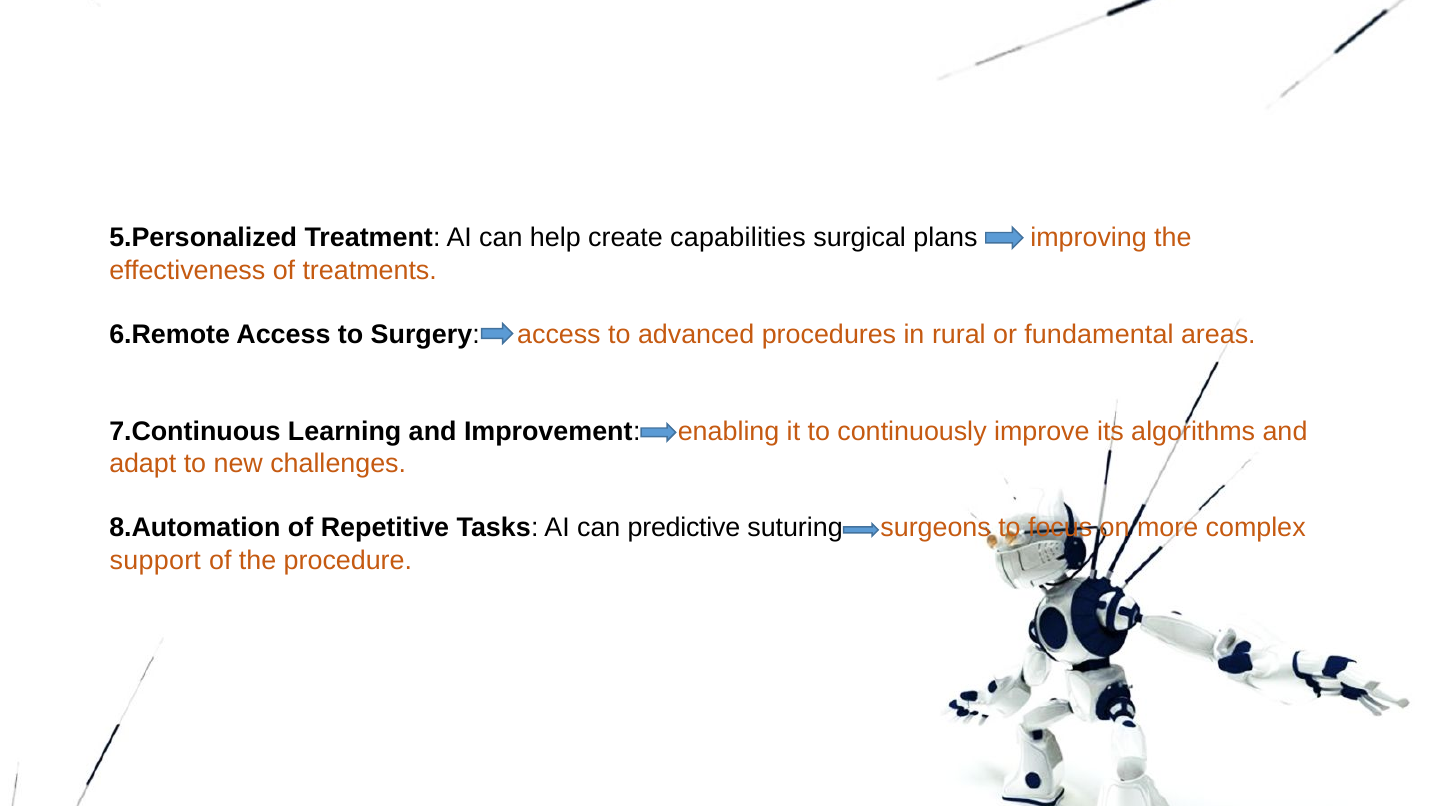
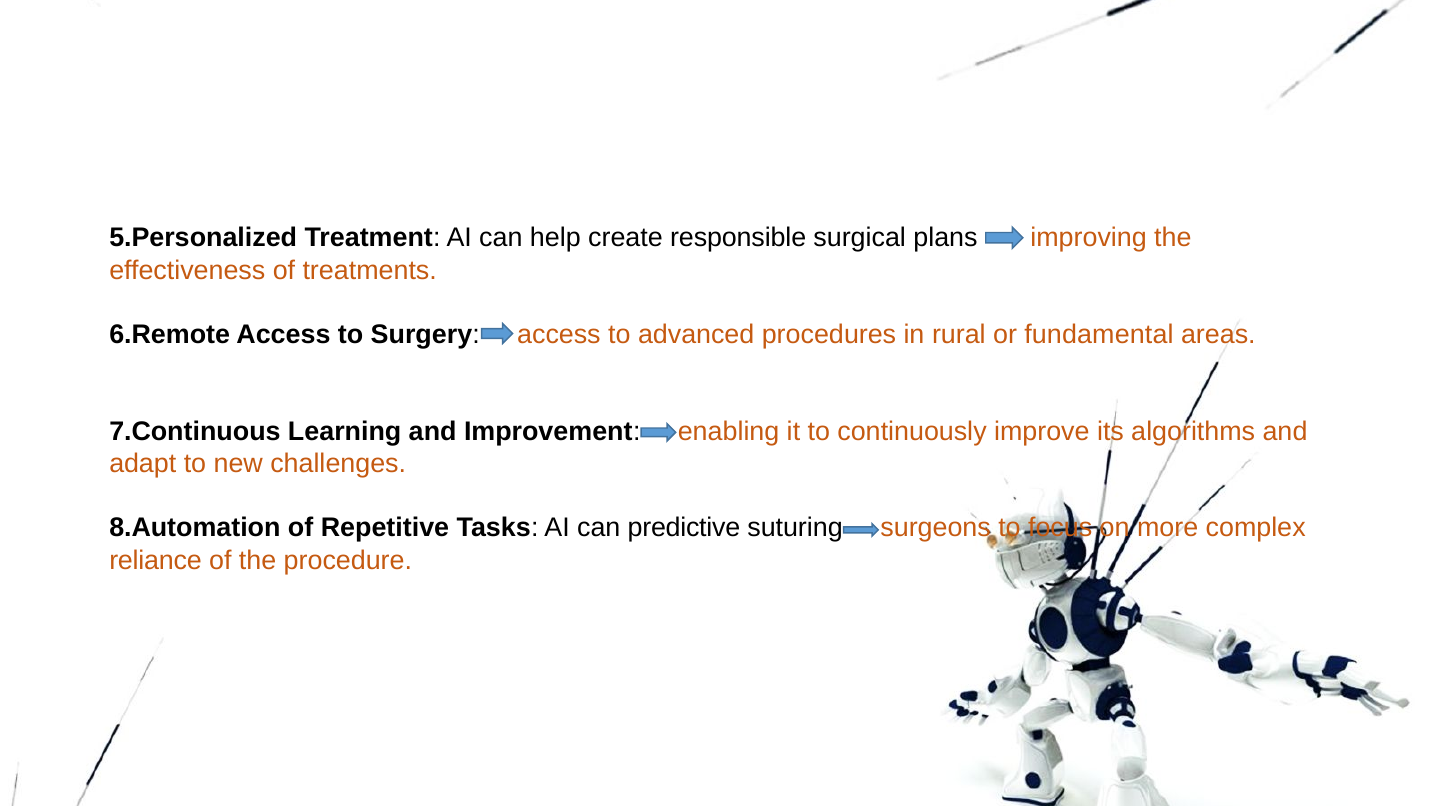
capabilities: capabilities -> responsible (738, 238)
support: support -> reliance (156, 560)
